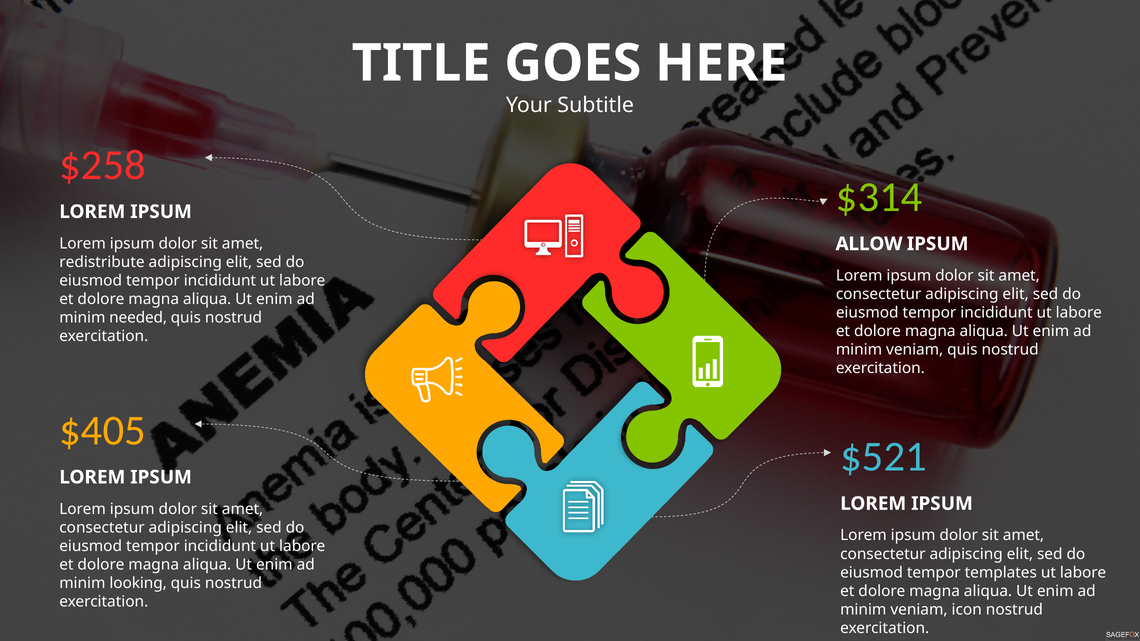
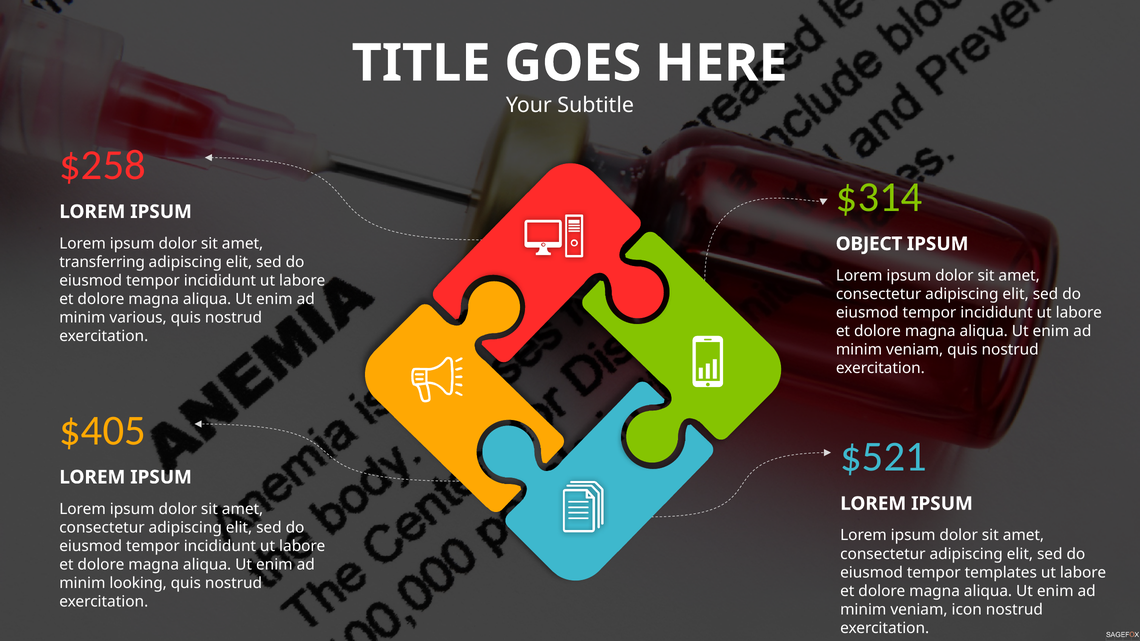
ALLOW: ALLOW -> OBJECT (869, 244)
redistribute: redistribute -> transferring (102, 262)
needed: needed -> various (138, 318)
